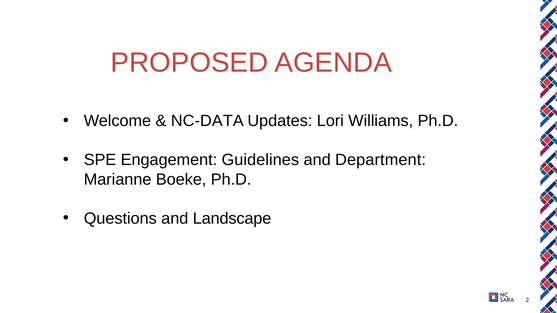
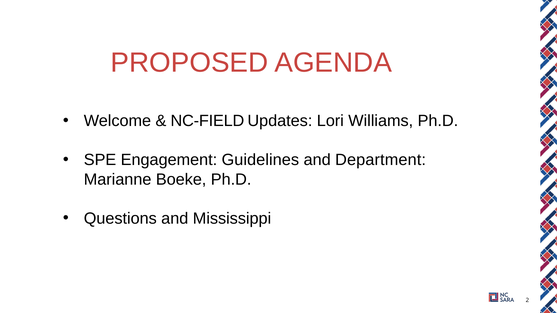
NC-DATA: NC-DATA -> NC-FIELD (207, 121)
Landscape: Landscape -> Mississippi (232, 219)
